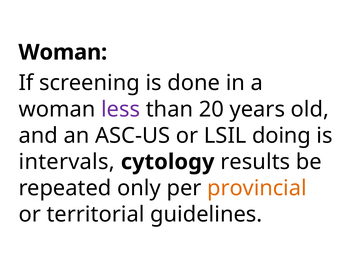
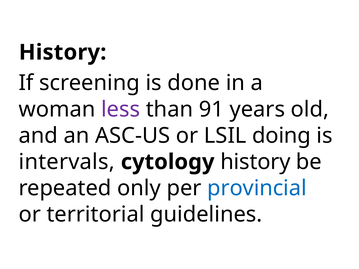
Woman: Woman -> History (63, 52)
20: 20 -> 91 (211, 109)
cytology results: results -> history (255, 162)
provincial colour: orange -> blue (257, 188)
